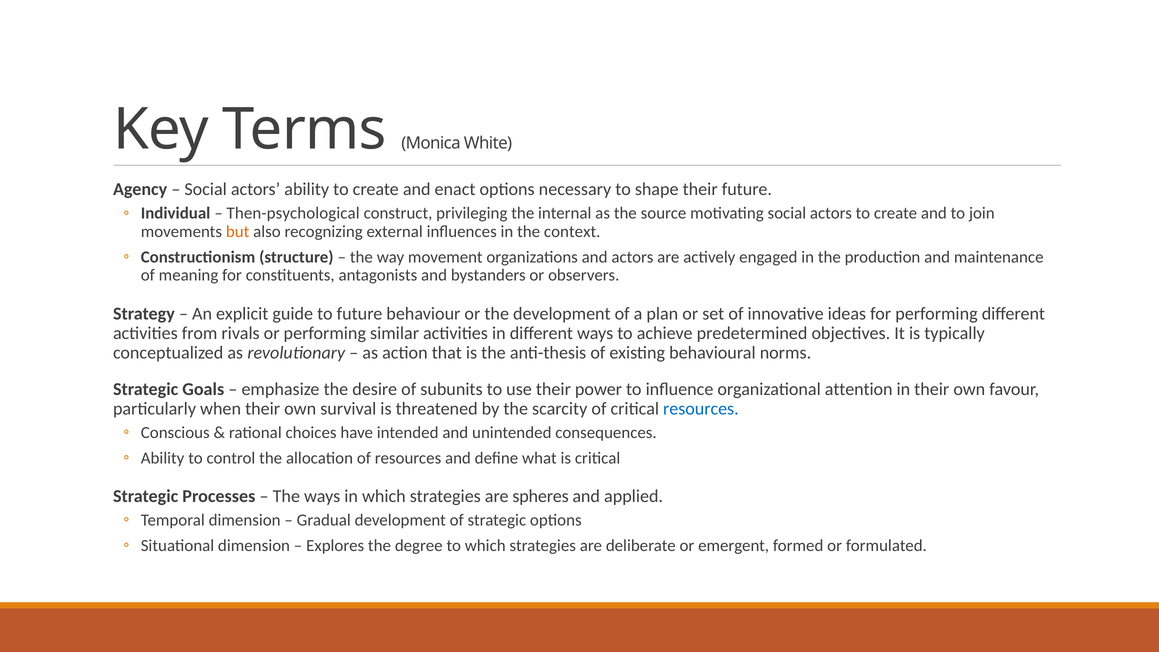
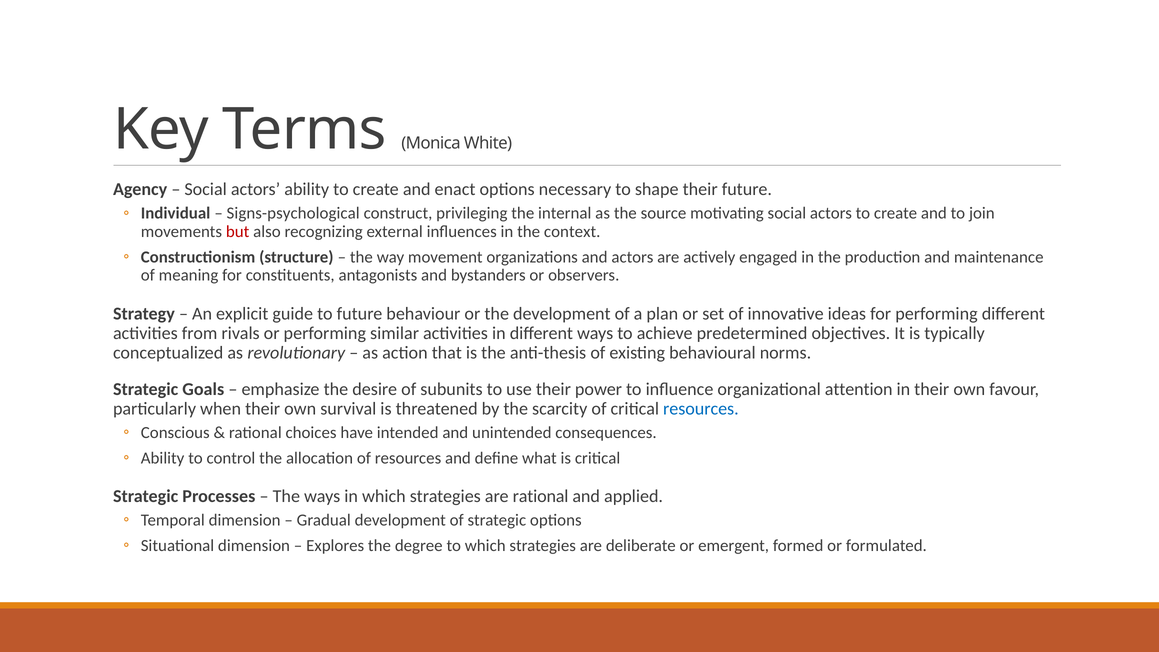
Then-psychological: Then-psychological -> Signs-psychological (293, 213)
but colour: orange -> red (238, 232)
are spheres: spheres -> rational (541, 496)
